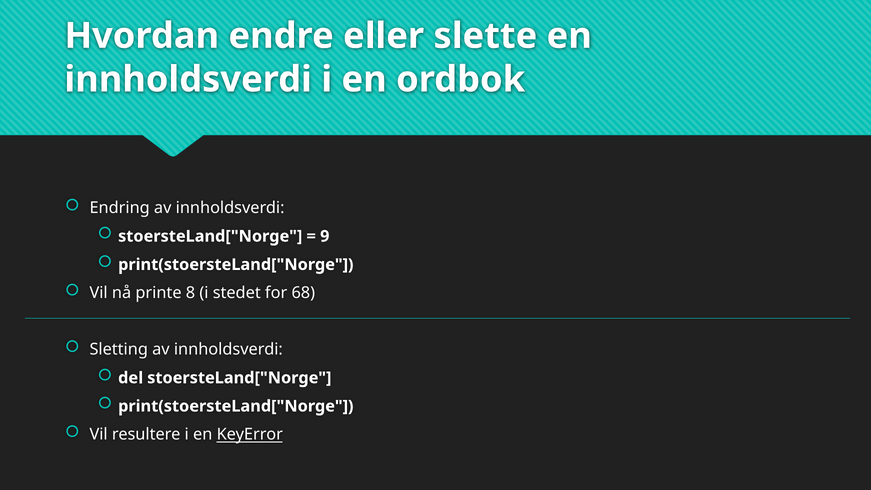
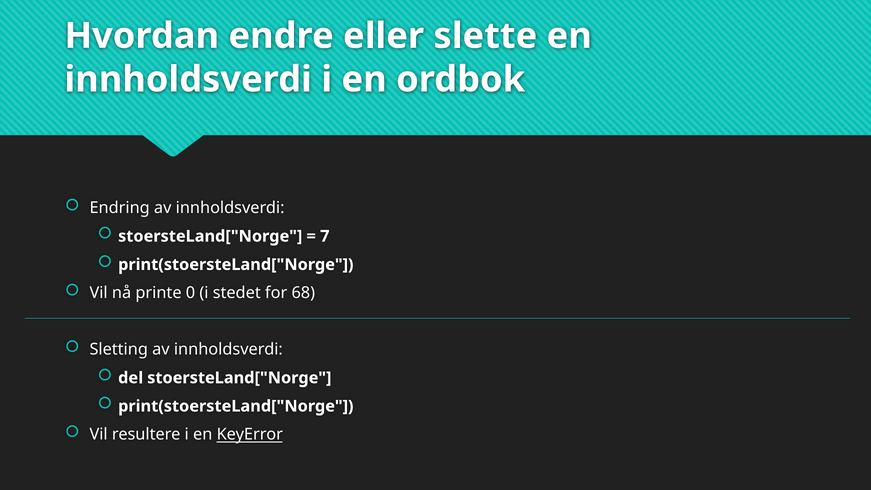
9: 9 -> 7 (325, 236)
8: 8 -> 0 (190, 293)
